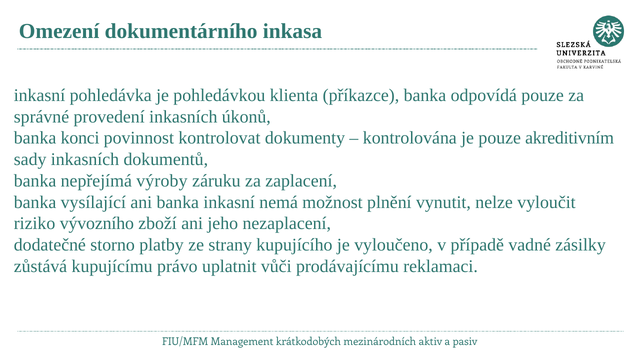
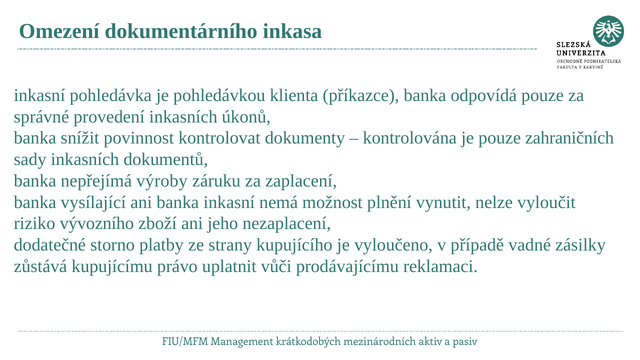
konci: konci -> snížit (80, 138)
akreditivním: akreditivním -> zahraničních (570, 138)
